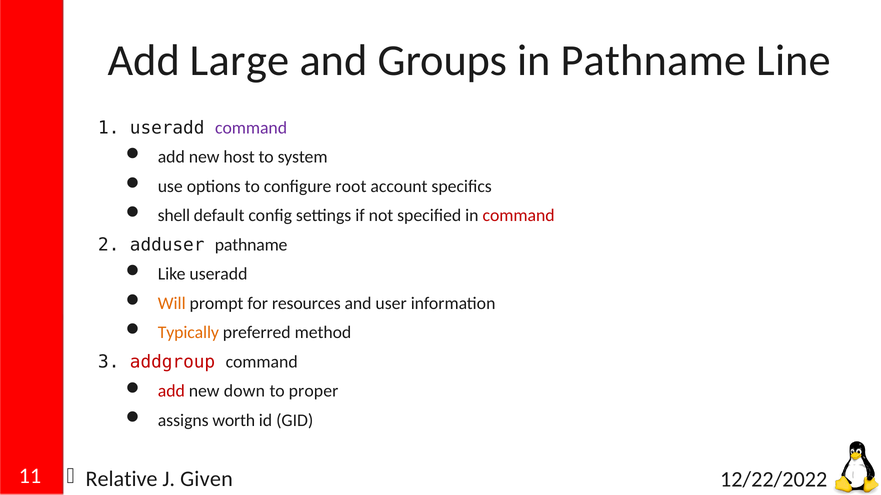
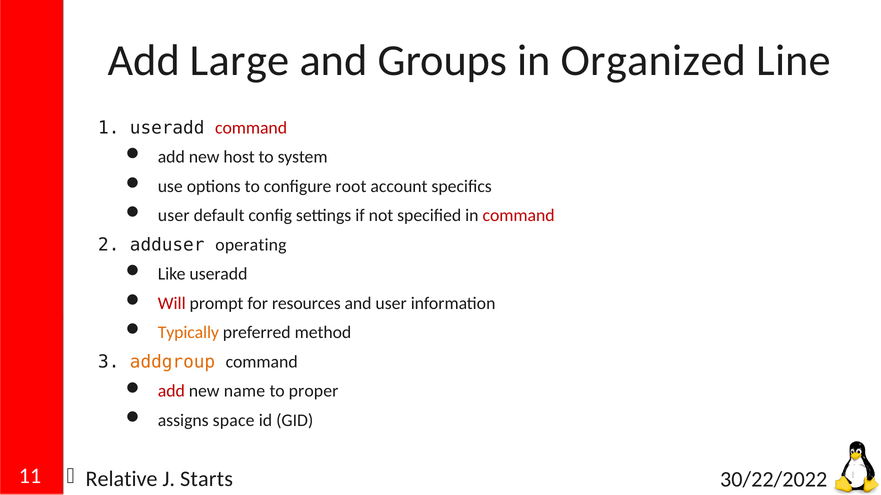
in Pathname: Pathname -> Organized (653, 61)
command colour: purple -> red (251, 128)
shell: shell -> user (174, 216)
adduser pathname: pathname -> operating (251, 245)
Will colour: orange -> red (172, 304)
addgroup colour: red -> orange (172, 362)
down: down -> name (244, 391)
worth: worth -> space (234, 421)
Given: Given -> Starts (207, 480)
12/22/2022: 12/22/2022 -> 30/22/2022 (774, 480)
